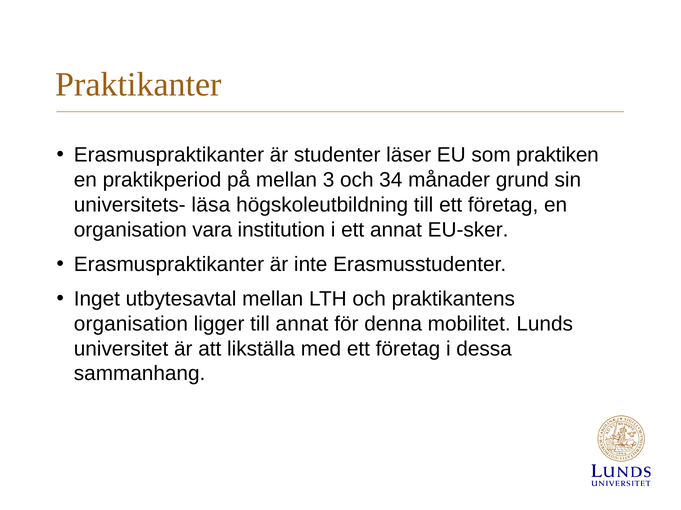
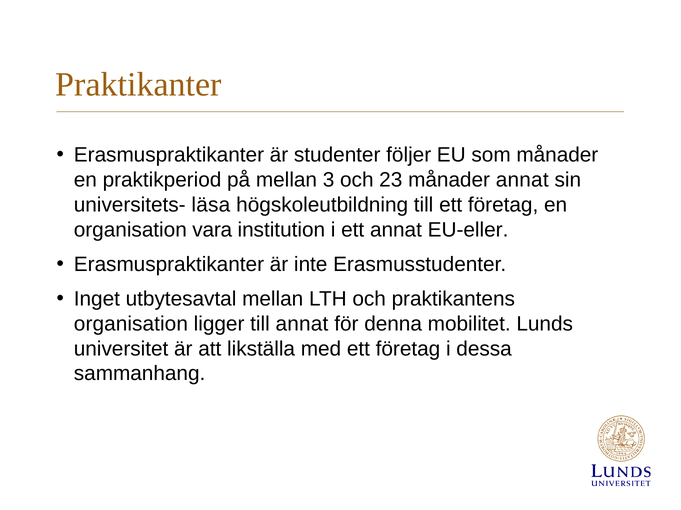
läser: läser -> följer (409, 155)
som praktiken: praktiken -> månader (557, 155)
34: 34 -> 23 (391, 180)
månader grund: grund -> annat (522, 180)
EU-sker: EU-sker -> EU-eller (468, 230)
